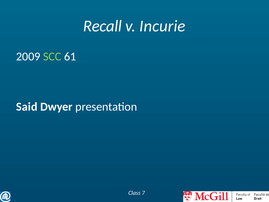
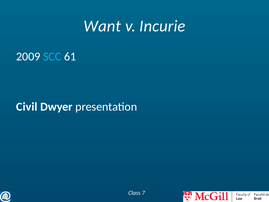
Recall: Recall -> Want (102, 26)
SCC colour: light green -> light blue (52, 56)
Said: Said -> Civil (27, 107)
